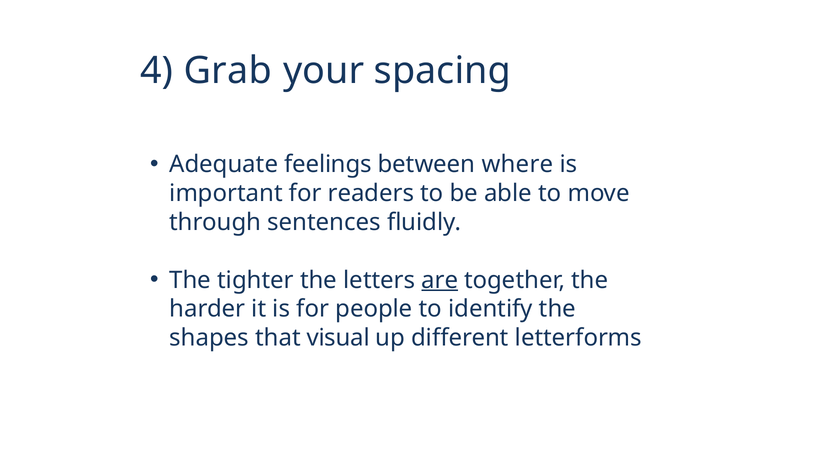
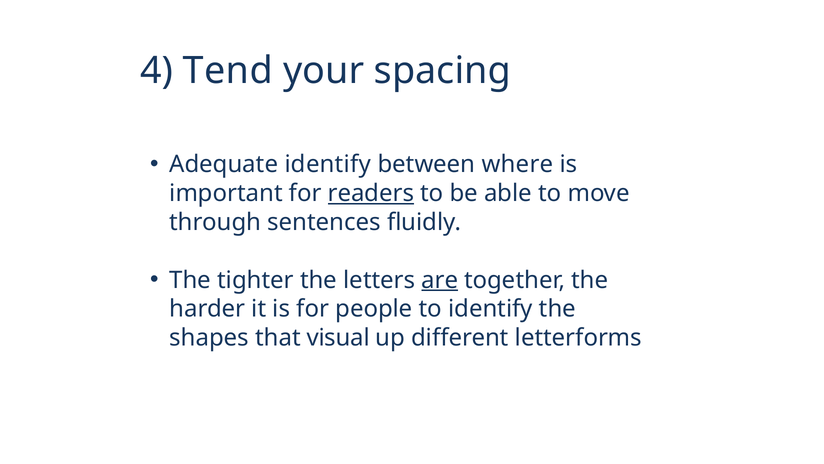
Grab: Grab -> Tend (228, 71)
Adequate feelings: feelings -> identify (328, 164)
readers underline: none -> present (371, 193)
